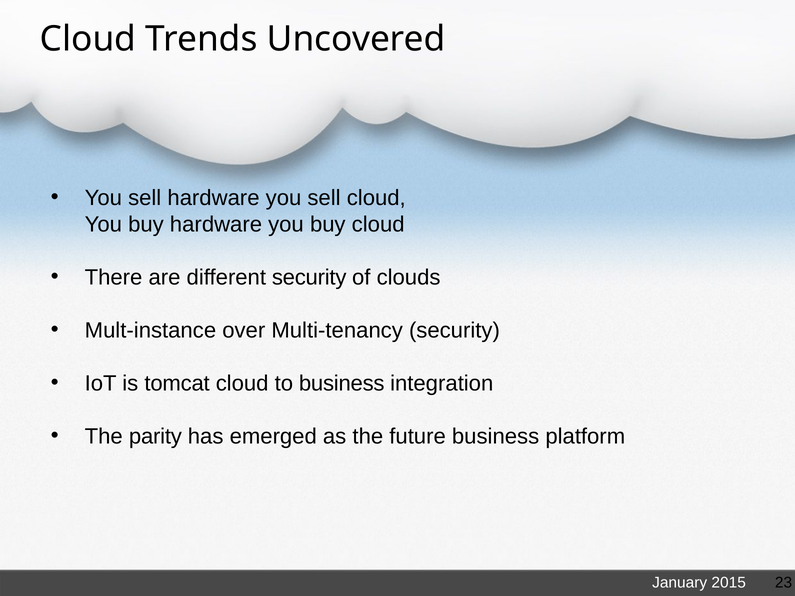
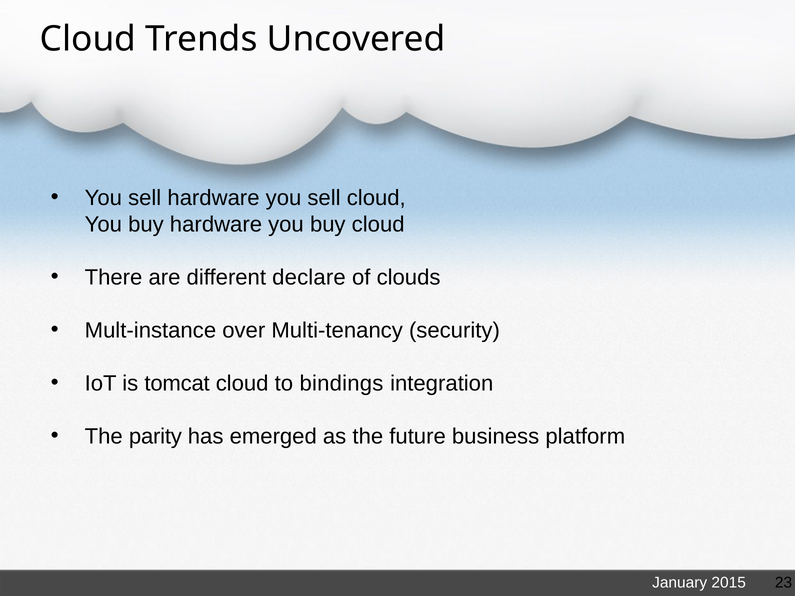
different security: security -> declare (309, 277)
to business: business -> bindings (342, 383)
